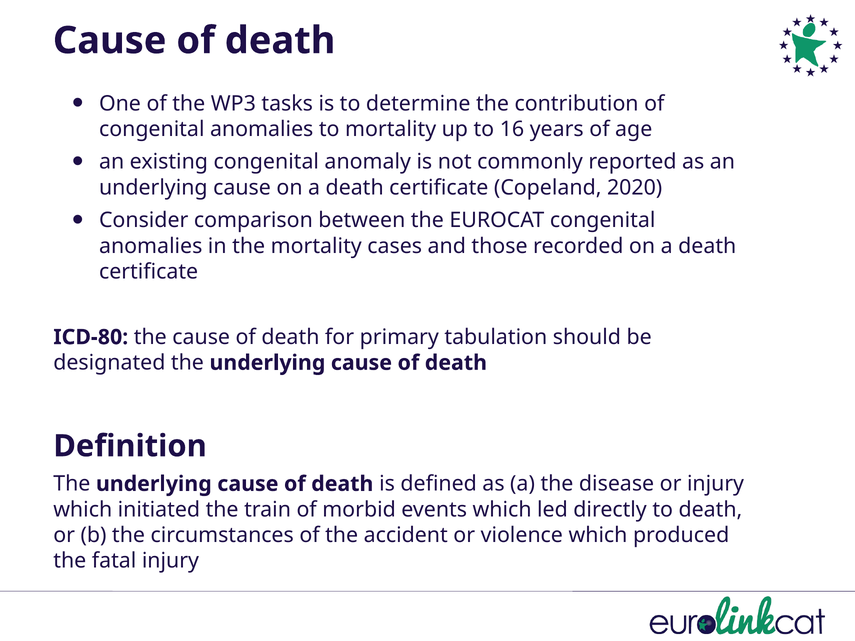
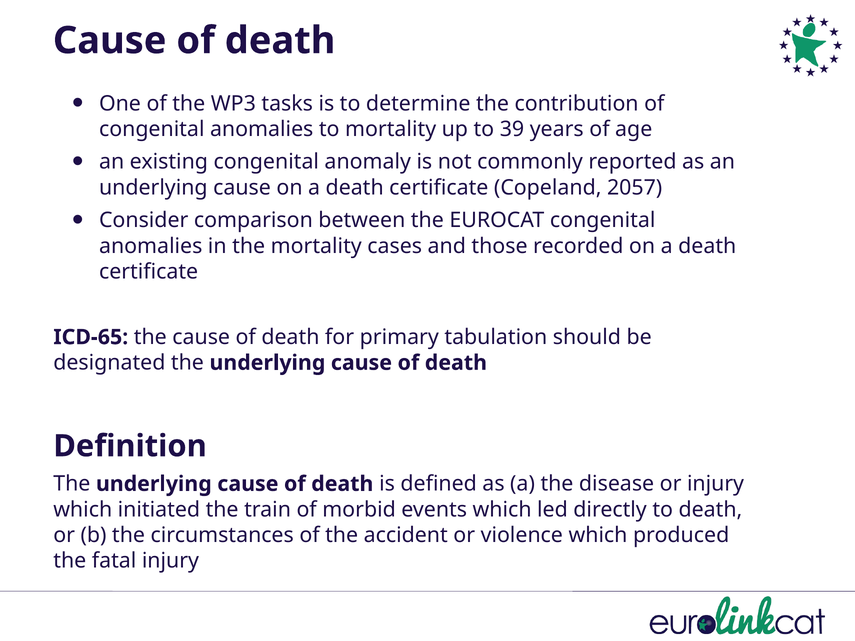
16: 16 -> 39 (512, 129)
2020: 2020 -> 2057 (635, 188)
ICD-80: ICD-80 -> ICD-65 (91, 337)
